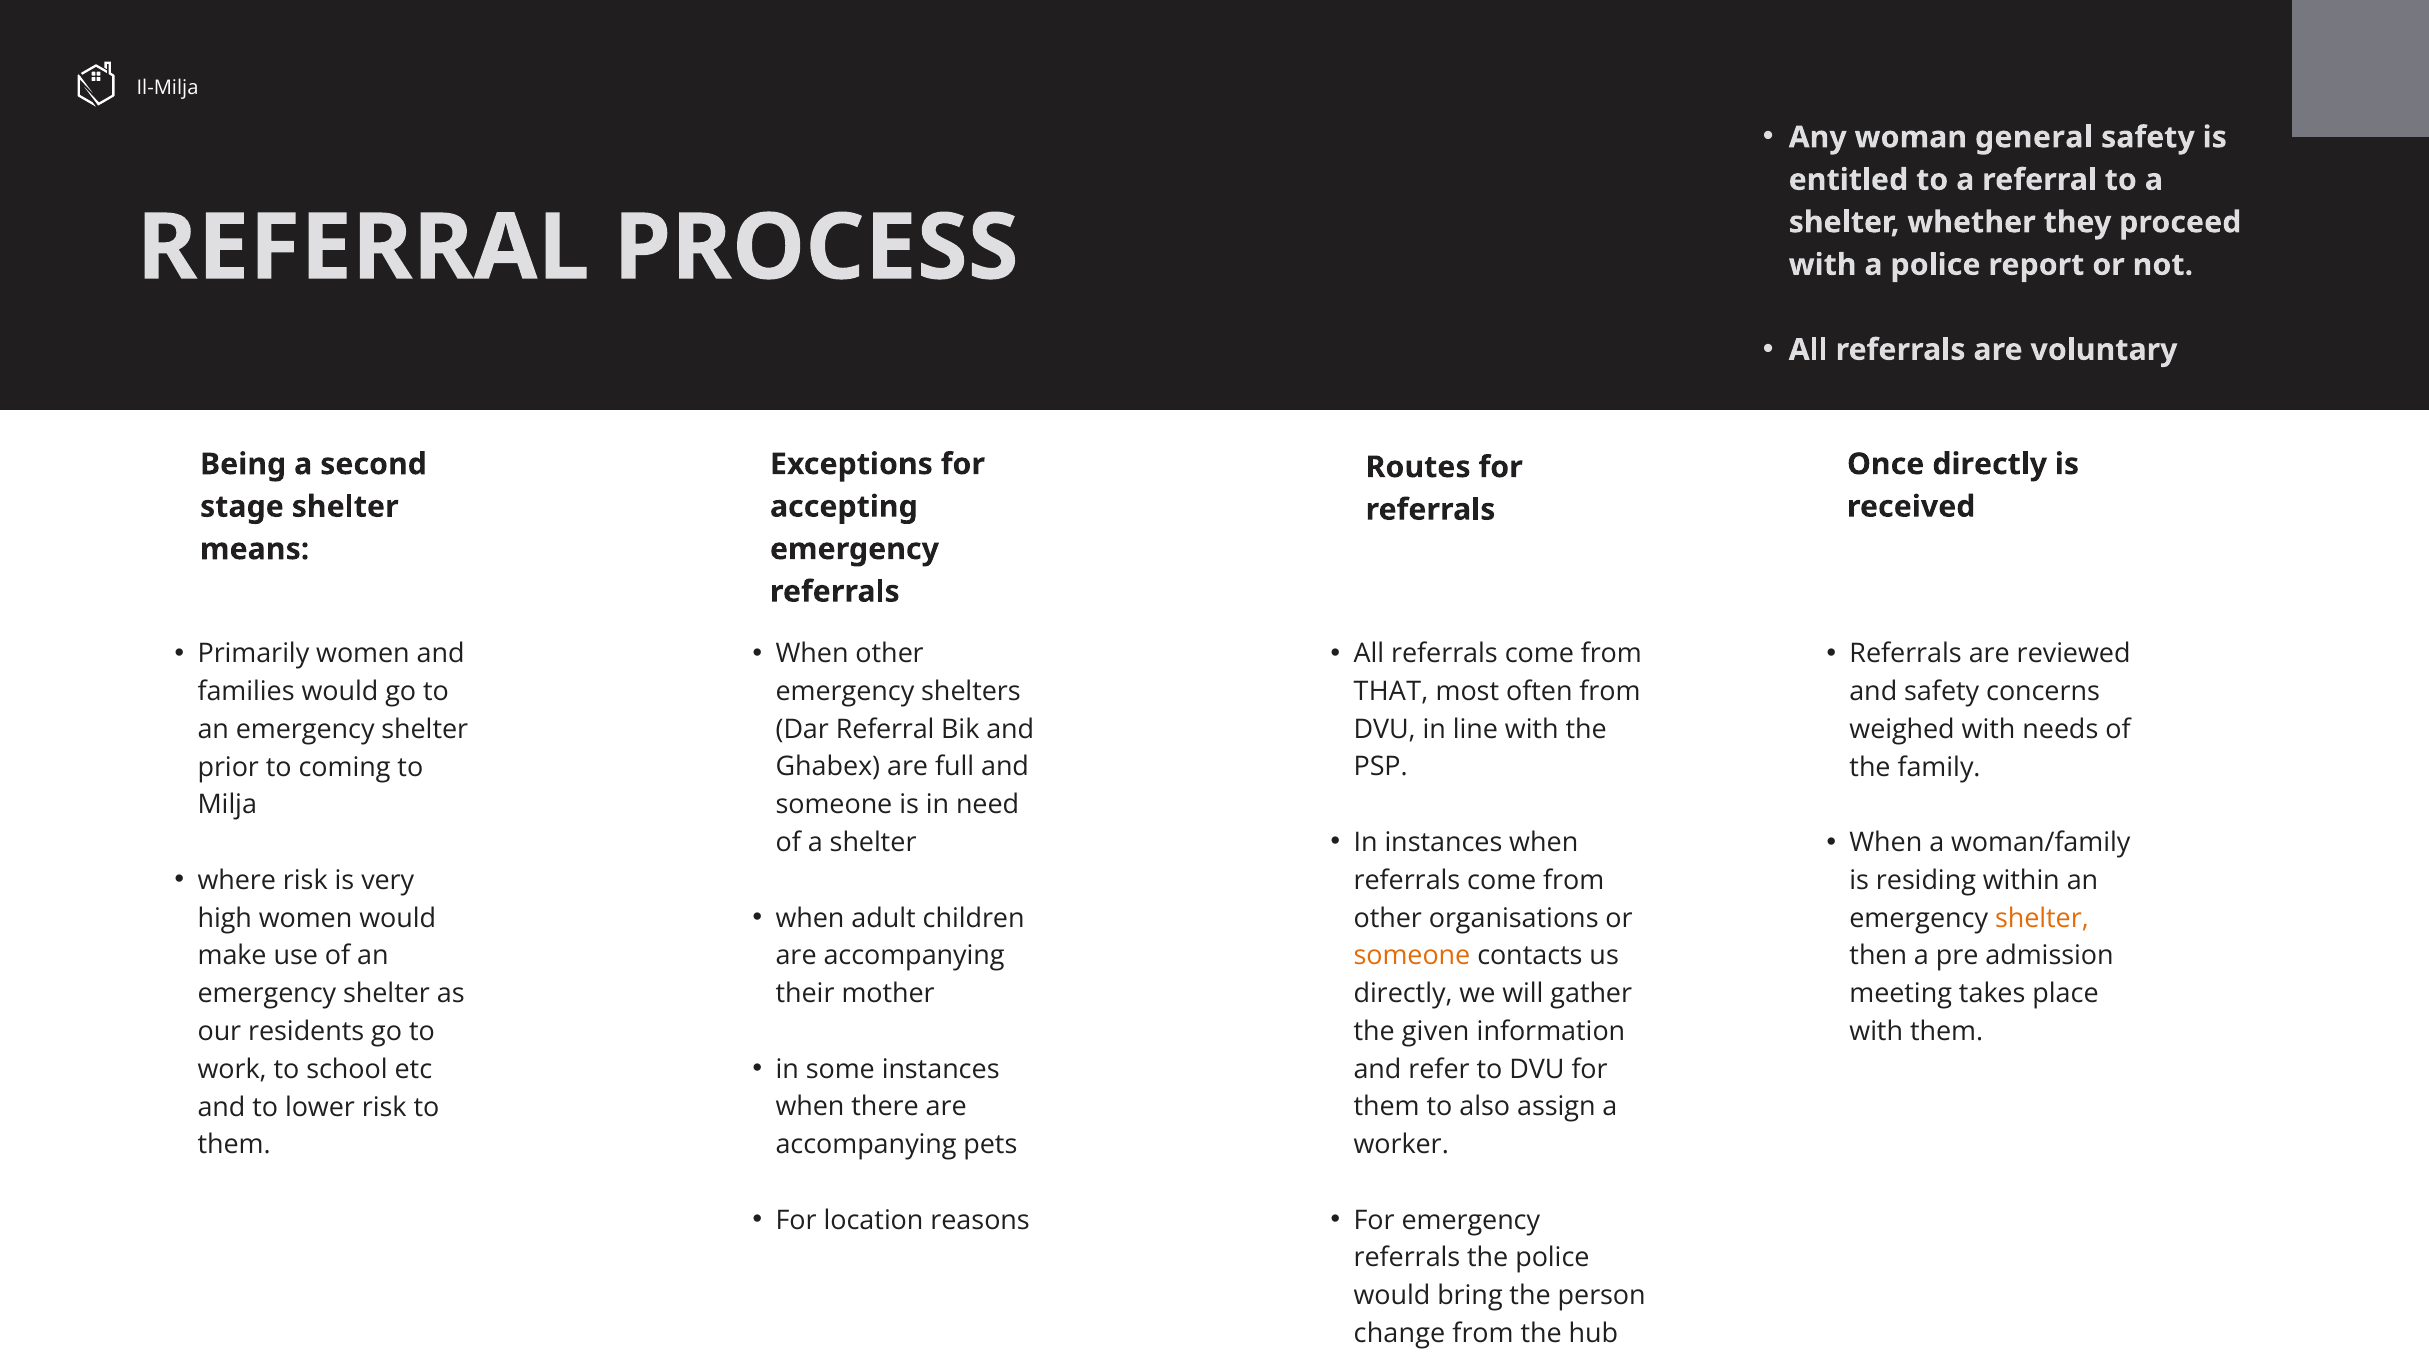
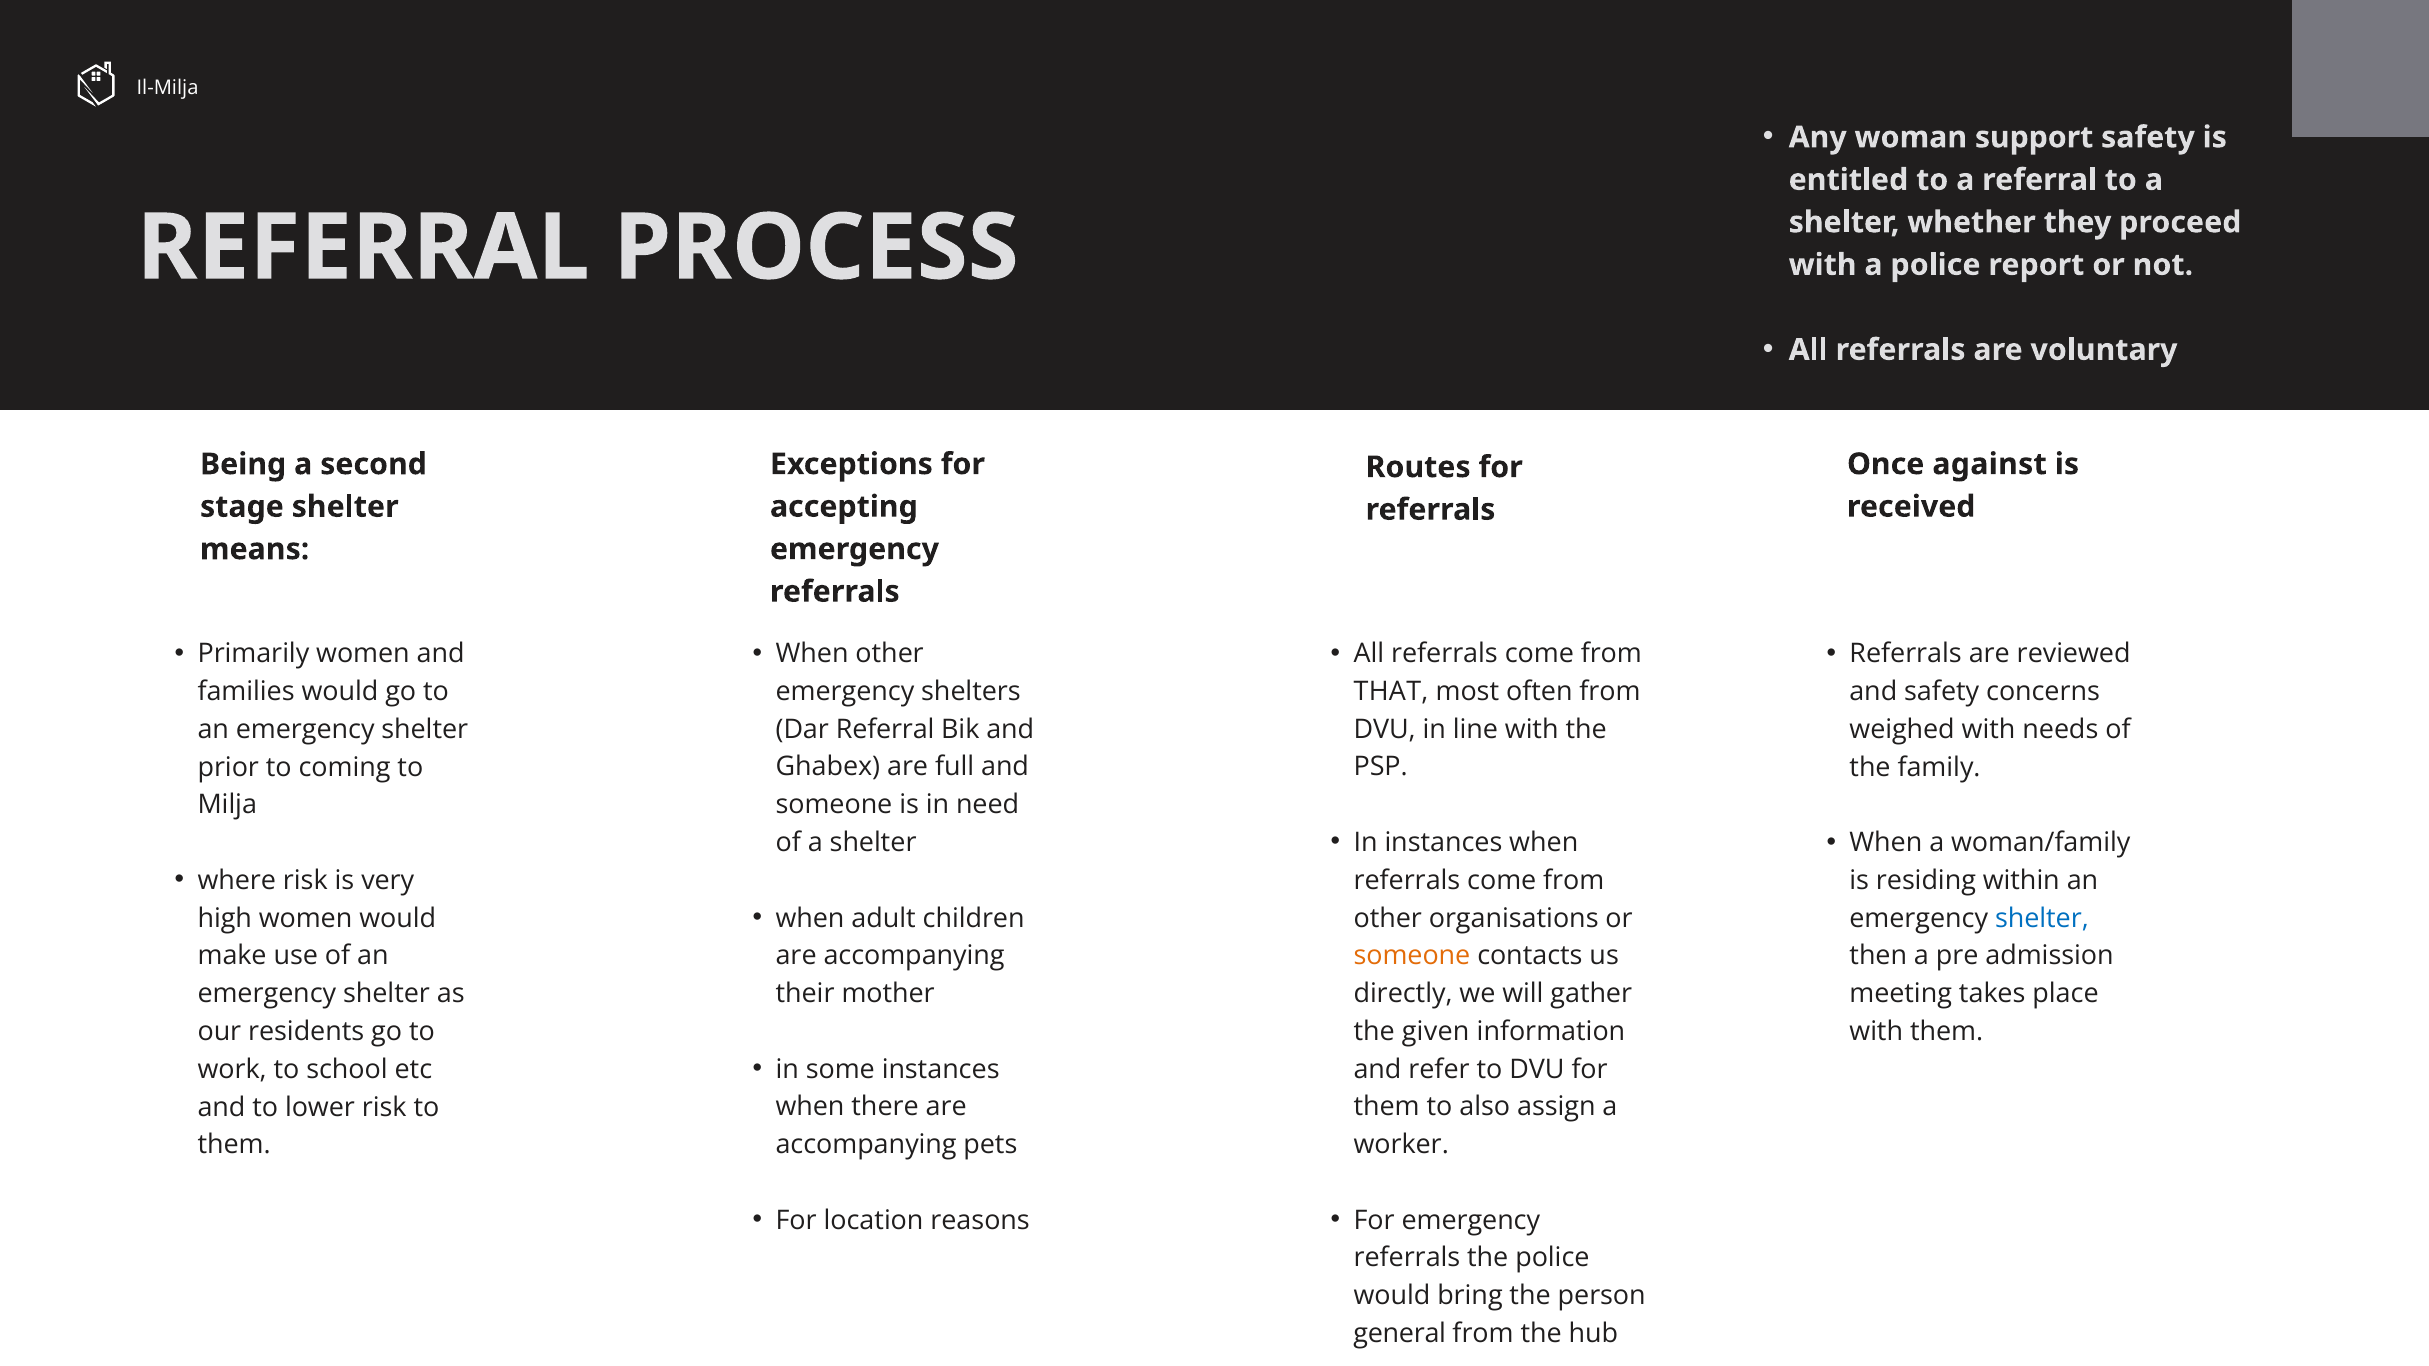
general: general -> support (2034, 137)
Once directly: directly -> against (1990, 464)
shelter colour: orange -> blue (2042, 919)
change: change -> general (1400, 1334)
